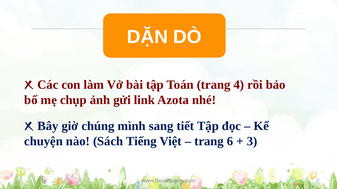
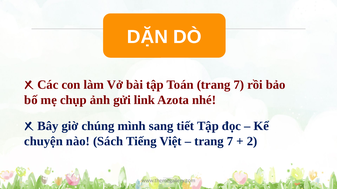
Toán trang 4: 4 -> 7 (239, 85)
6: 6 -> 7 (230, 142)
3: 3 -> 2 (252, 142)
